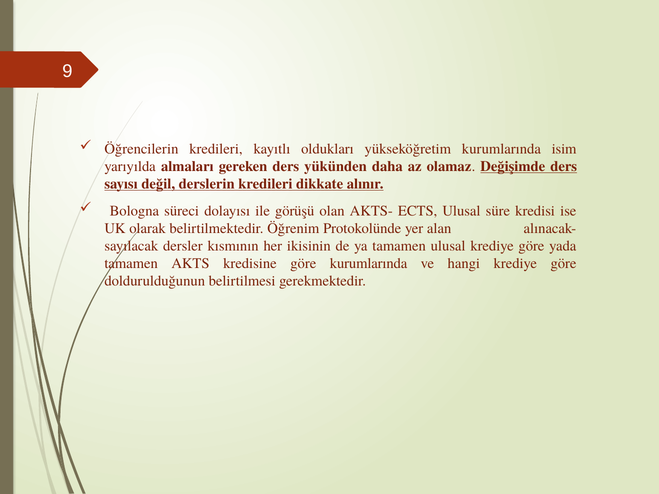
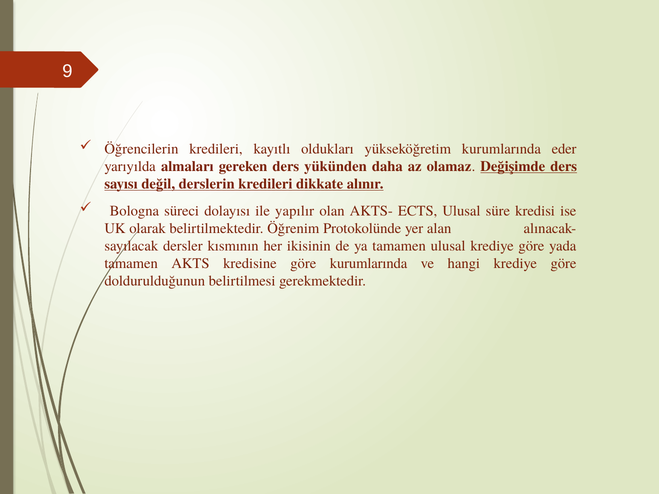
isim: isim -> eder (564, 149)
görüşü: görüşü -> yapılır (295, 211)
